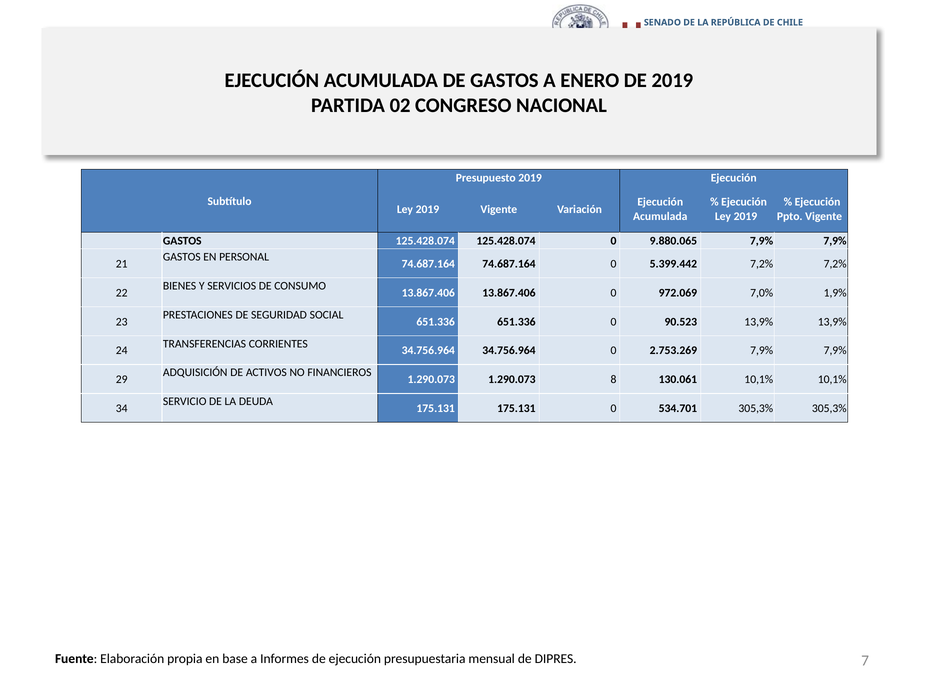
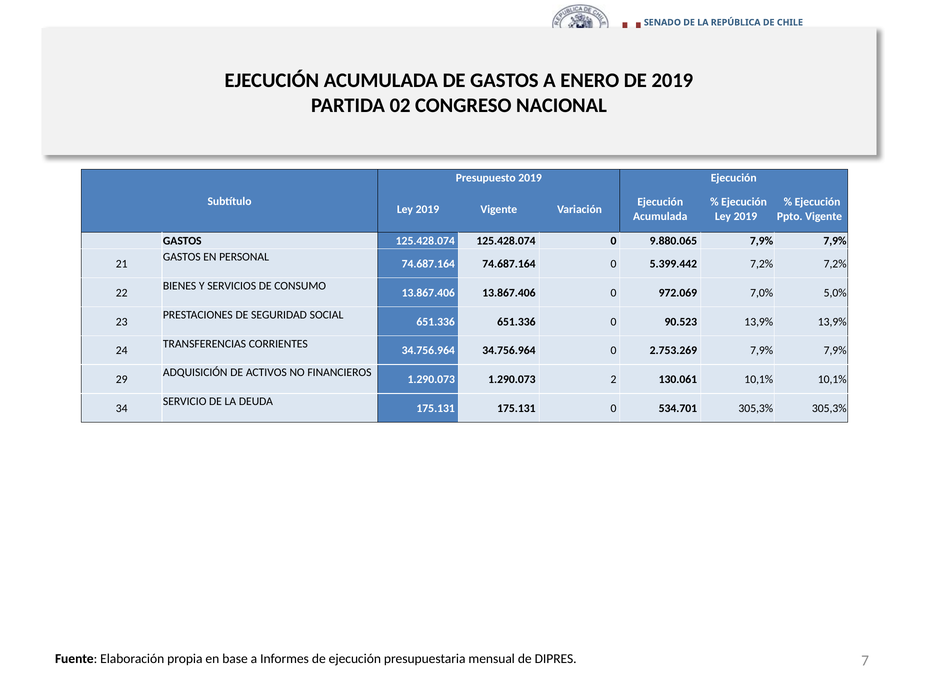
1,9%: 1,9% -> 5,0% (835, 293)
8: 8 -> 2 (614, 379)
